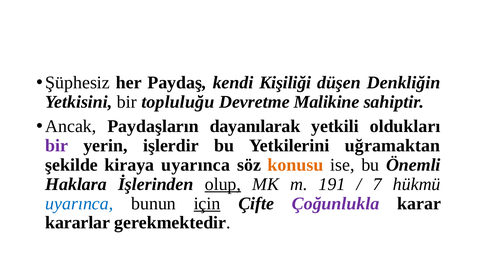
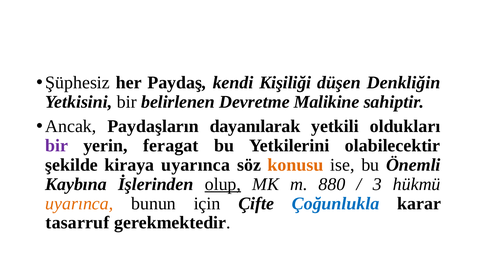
topluluğu: topluluğu -> belirlenen (178, 102)
işlerdir: işlerdir -> feragat (171, 146)
uğramaktan: uğramaktan -> olabilecektir (393, 146)
Haklara: Haklara -> Kaybına (76, 184)
191: 191 -> 880 (332, 184)
7: 7 -> 3 (377, 184)
uyarınca colour: blue -> orange (79, 204)
için underline: present -> none (207, 204)
Çoğunlukla colour: purple -> blue (336, 204)
kararlar: kararlar -> tasarruf (77, 223)
